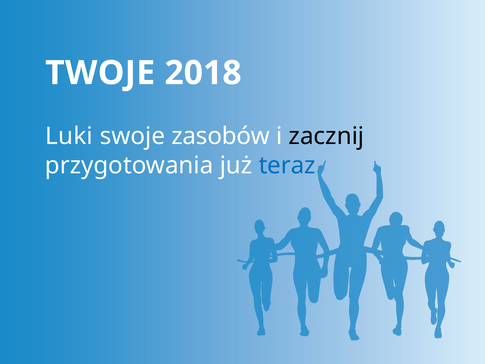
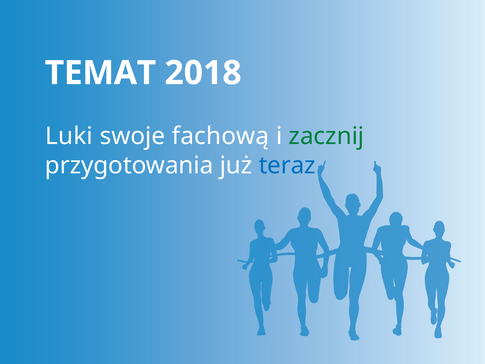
TWOJE: TWOJE -> TEMAT (100, 73)
zasobów: zasobów -> fachową (220, 136)
zacznij colour: black -> green (326, 136)
